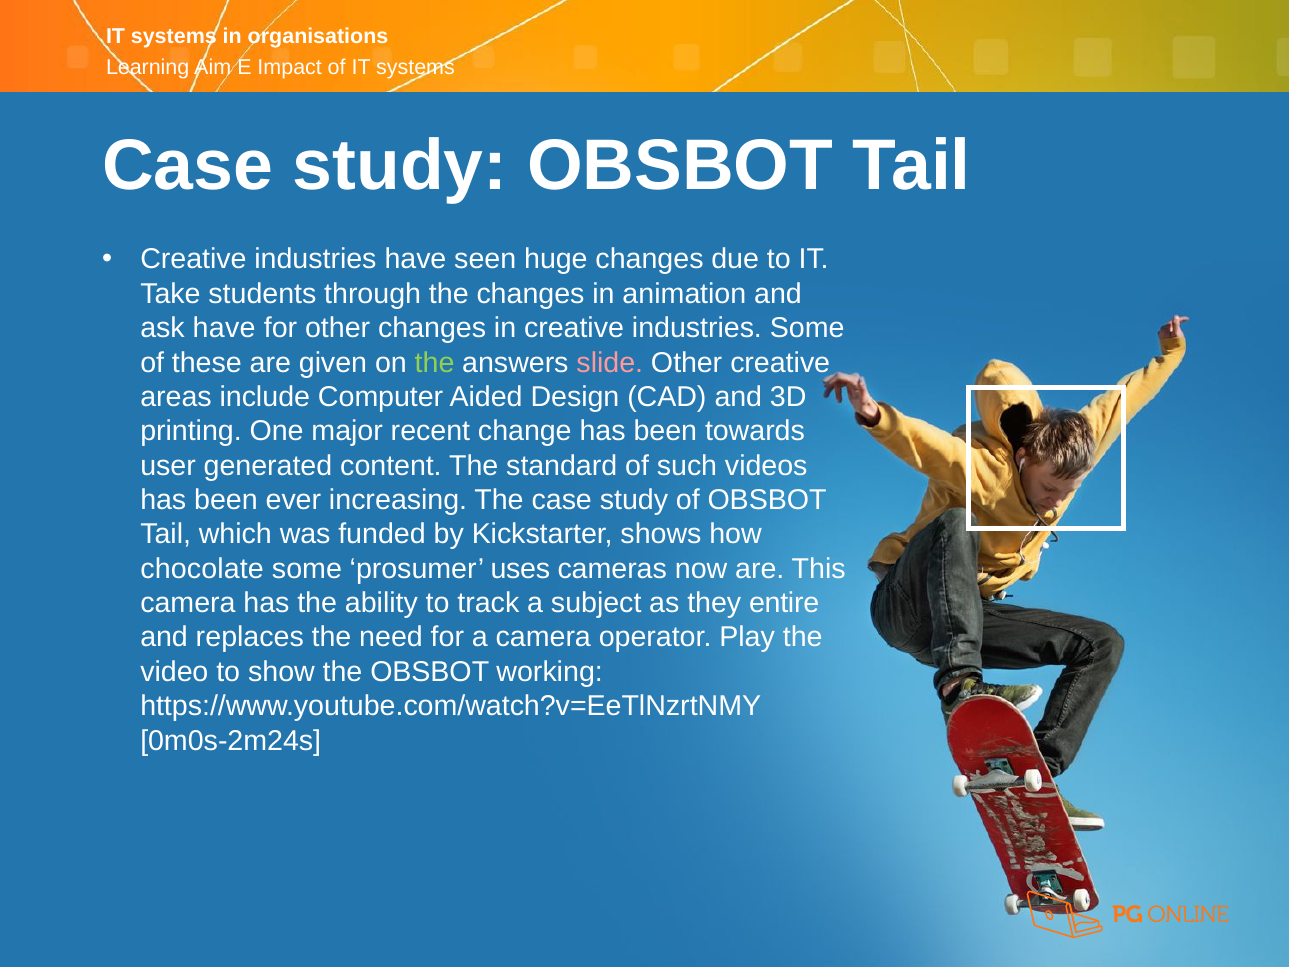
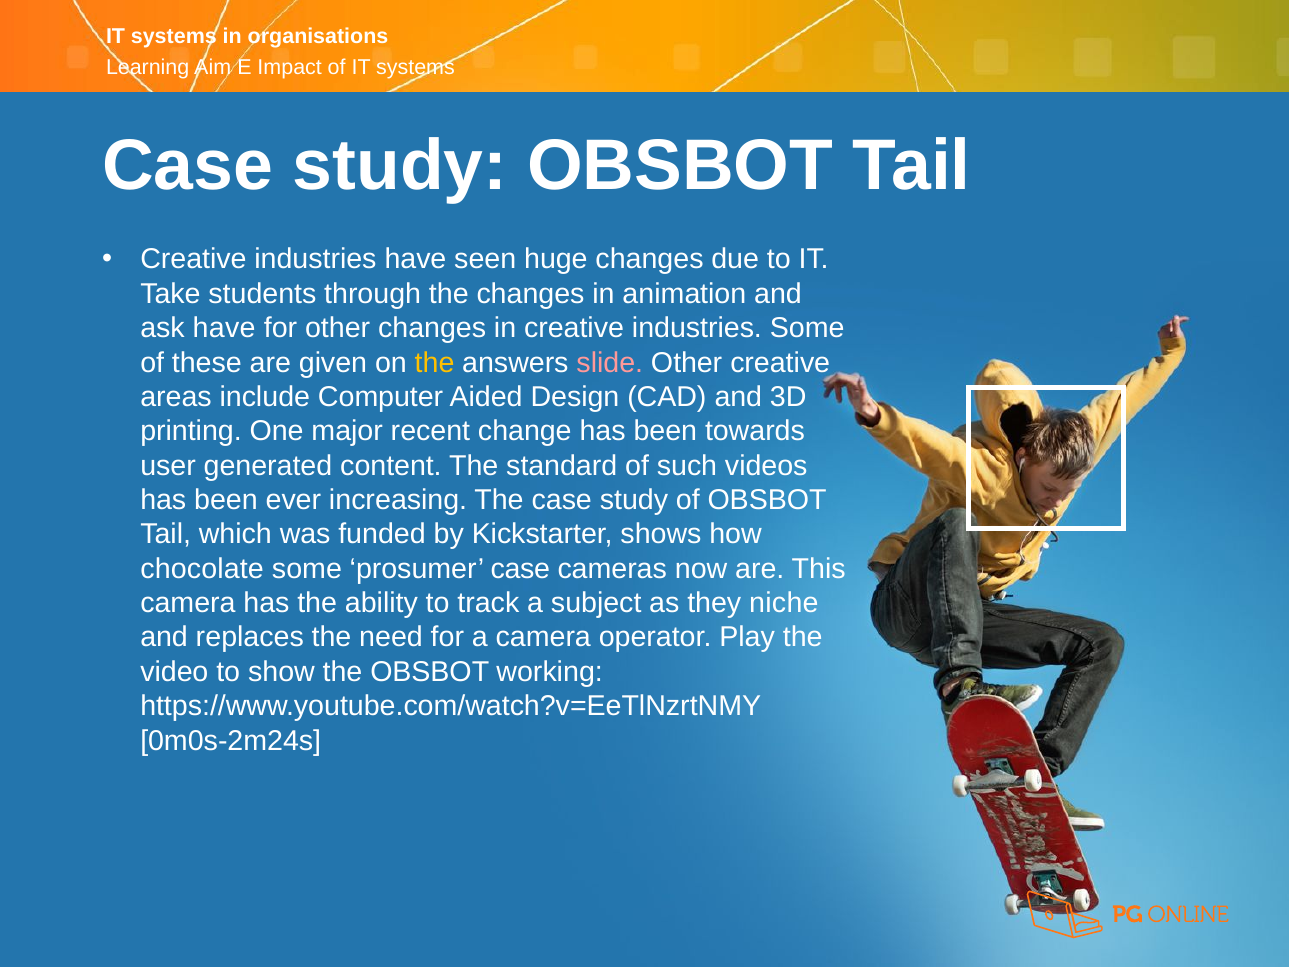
the colour: light green -> yellow (435, 362)
prosumer uses: uses -> case (520, 569)
entire: entire -> niche (784, 603)
